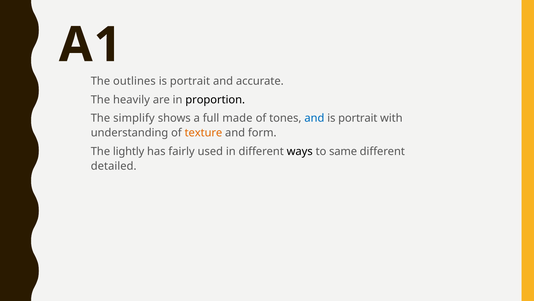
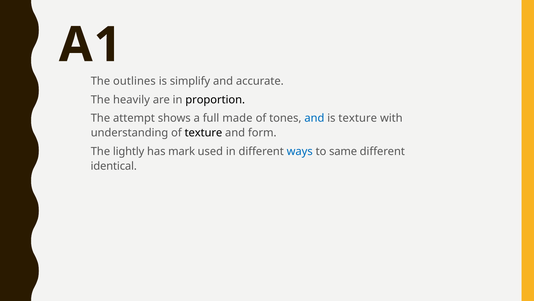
portrait: portrait -> simplify (190, 81)
simplify: simplify -> attempt (134, 118)
portrait: portrait -> texture (358, 118)
texture colour: orange -> black (203, 133)
fairly: fairly -> mark (182, 151)
ways colour: black -> blue (300, 151)
detailed: detailed -> identical (114, 166)
